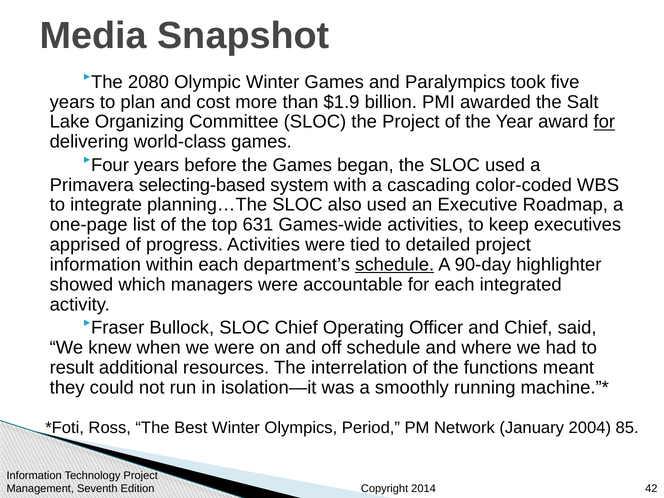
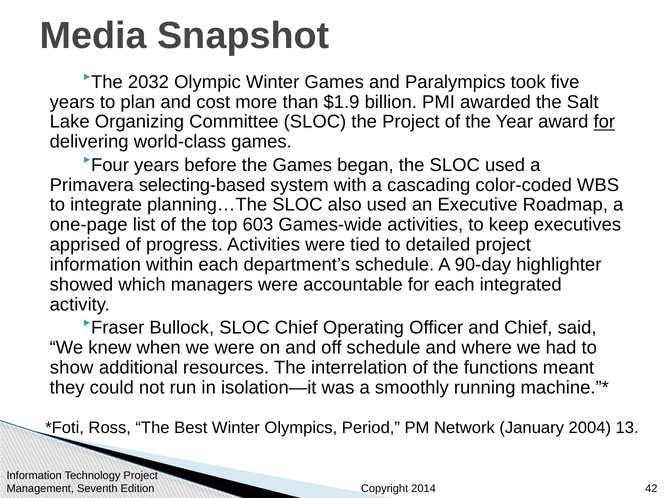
2080: 2080 -> 2032 (148, 82)
631: 631 -> 603 (258, 225)
schedule underline: present -> none (395, 265)
result: result -> show (72, 368)
85: 85 -> 13 (627, 428)
